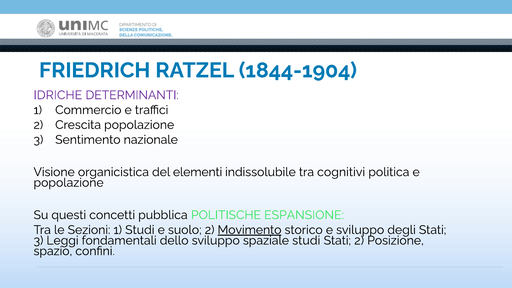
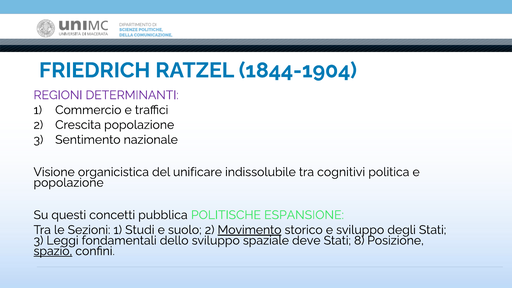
IDRICHE: IDRICHE -> REGIONI (58, 95)
elementi: elementi -> unificare (197, 172)
spaziale studi: studi -> deve (306, 240)
Stati 2: 2 -> 8 (359, 240)
spazio underline: none -> present (53, 251)
